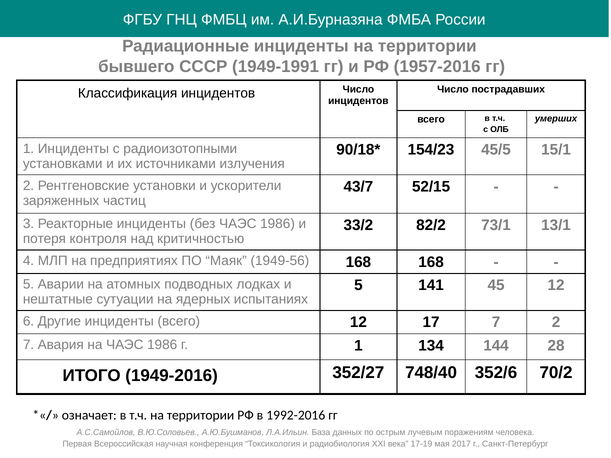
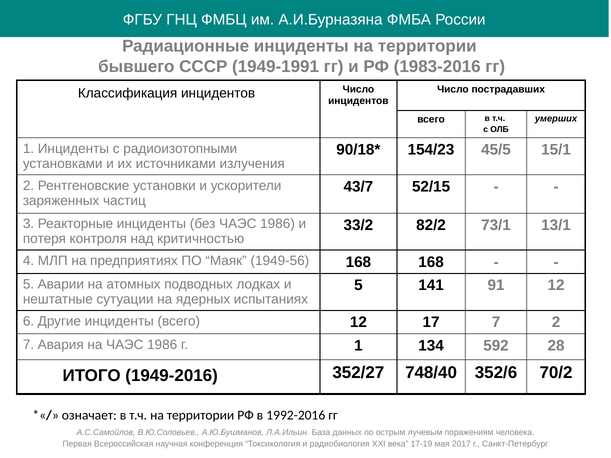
1957-2016: 1957-2016 -> 1983-2016 (437, 67)
45: 45 -> 91 (496, 285)
144: 144 -> 592 (496, 346)
